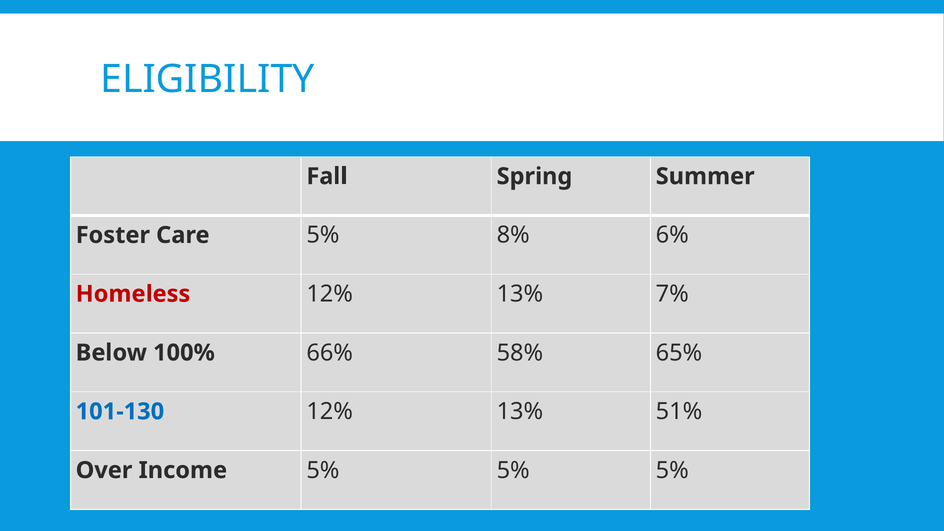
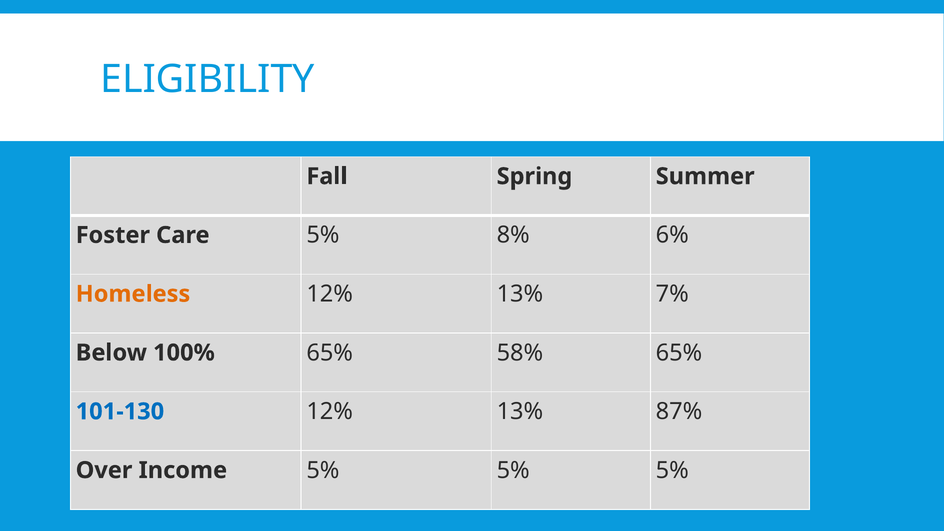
Homeless colour: red -> orange (133, 294)
100% 66%: 66% -> 65% (330, 353)
51%: 51% -> 87% (679, 412)
